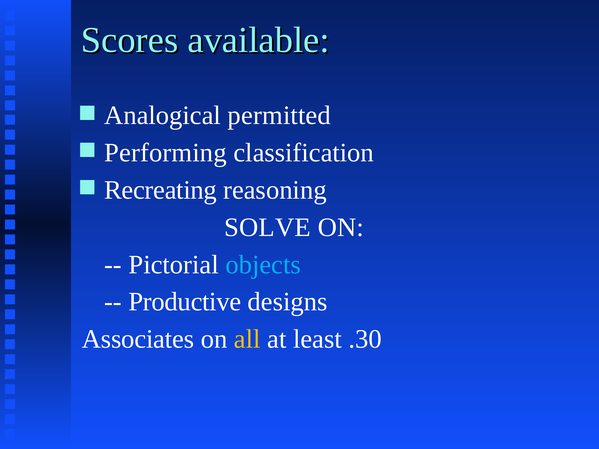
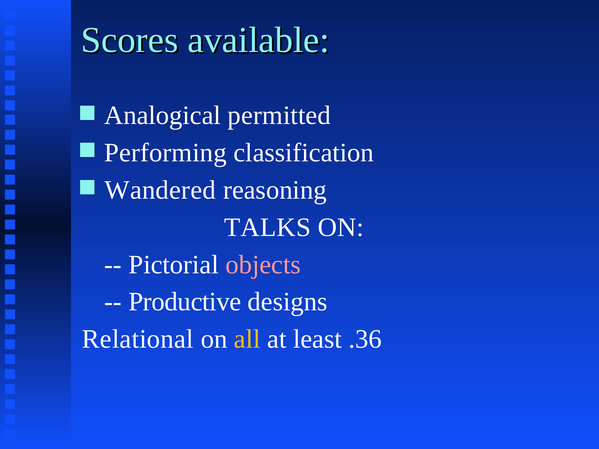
Recreating: Recreating -> Wandered (160, 190)
SOLVE: SOLVE -> TALKS (267, 227)
objects colour: light blue -> pink (263, 265)
Associates: Associates -> Relational (138, 339)
.30: .30 -> .36 (365, 339)
